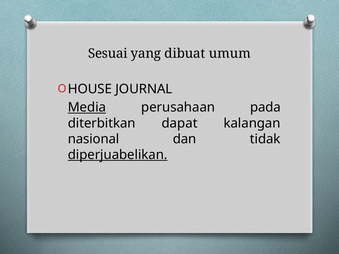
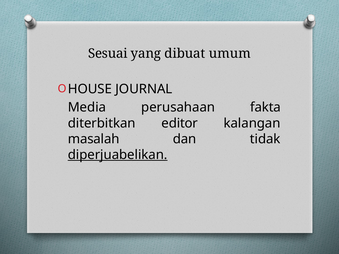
Media underline: present -> none (87, 108)
pada: pada -> fakta (265, 108)
dapat: dapat -> editor (180, 123)
nasional: nasional -> masalah (94, 139)
